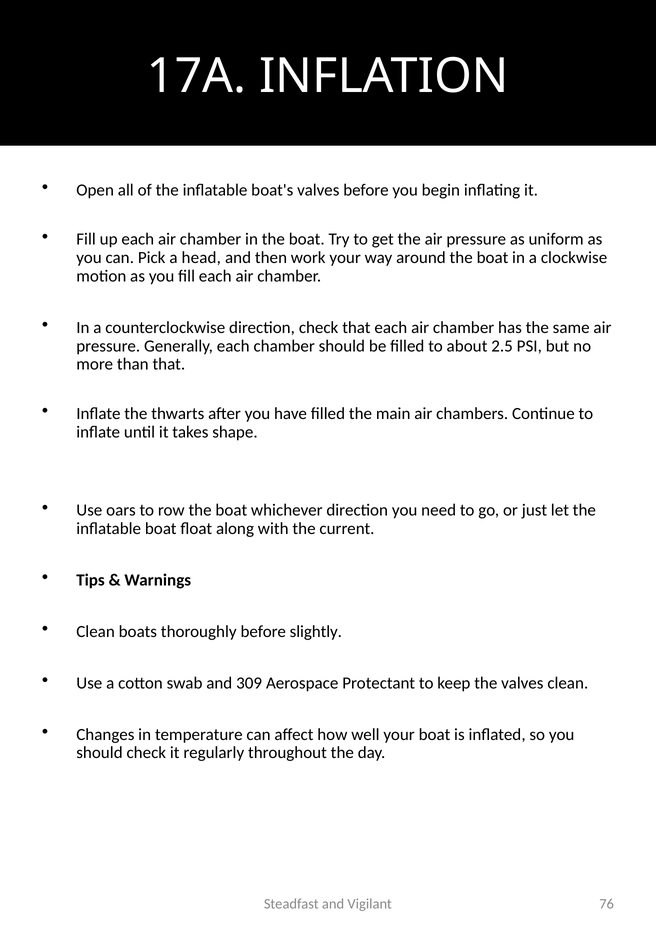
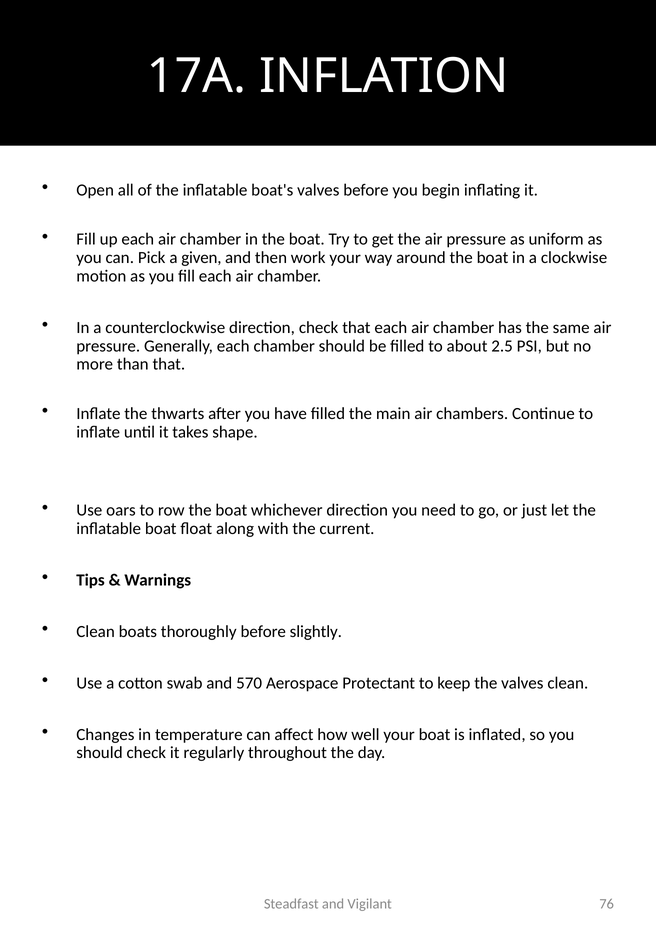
head: head -> given (201, 258)
309: 309 -> 570 (249, 683)
